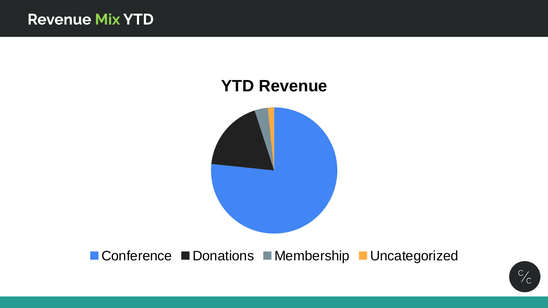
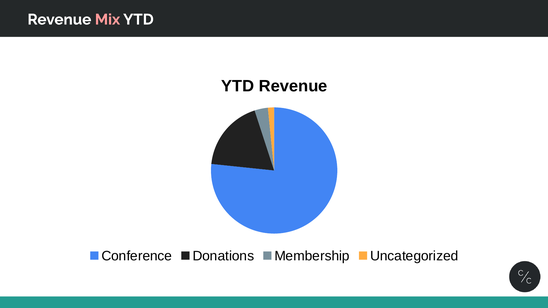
Mix colour: light green -> pink (108, 20)
